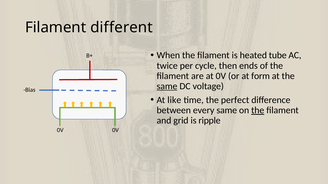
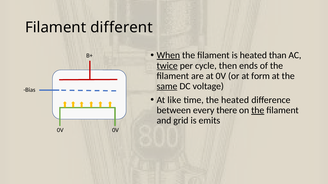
When underline: none -> present (168, 55)
tube: tube -> than (278, 55)
twice underline: none -> present (167, 66)
the perfect: perfect -> heated (235, 100)
every same: same -> there (227, 111)
ripple: ripple -> emits (209, 121)
